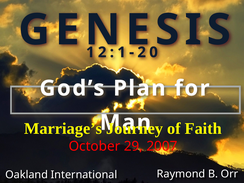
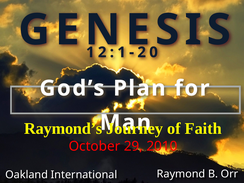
Marriage’s: Marriage’s -> Raymond’s (63, 129)
2007: 2007 -> 2010 (162, 146)
